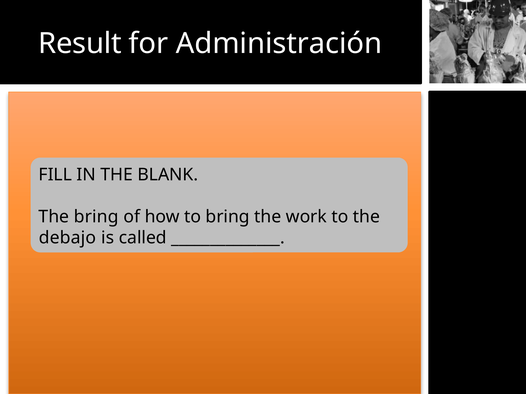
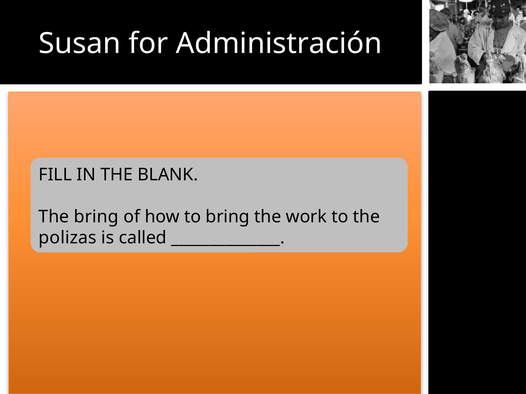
Result: Result -> Susan (80, 44)
debajo: debajo -> polizas (68, 238)
